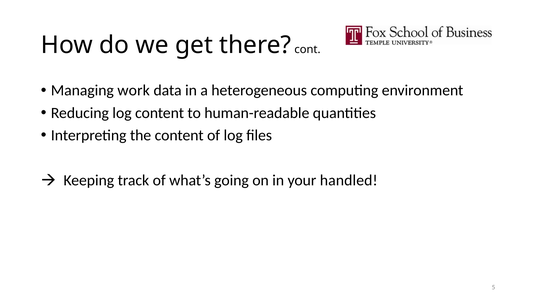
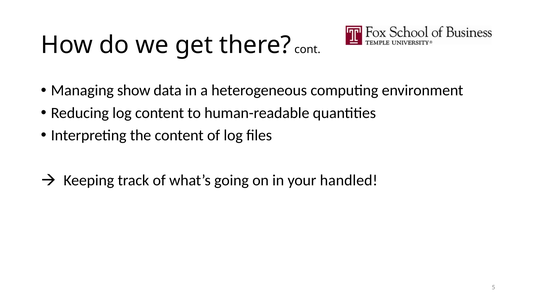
work: work -> show (134, 91)
